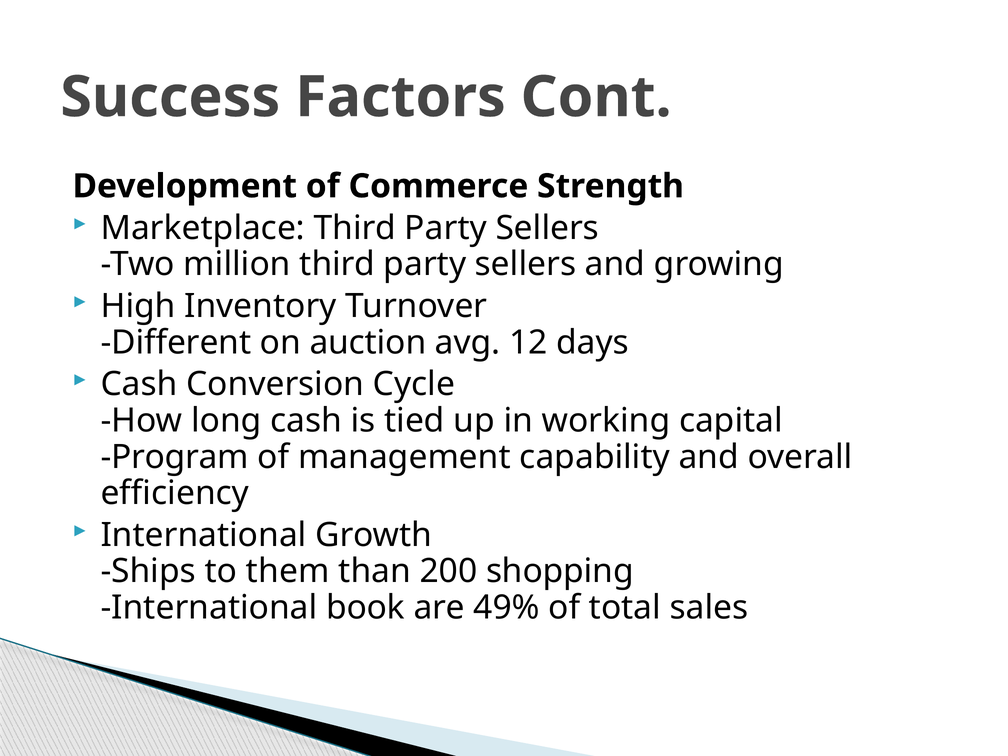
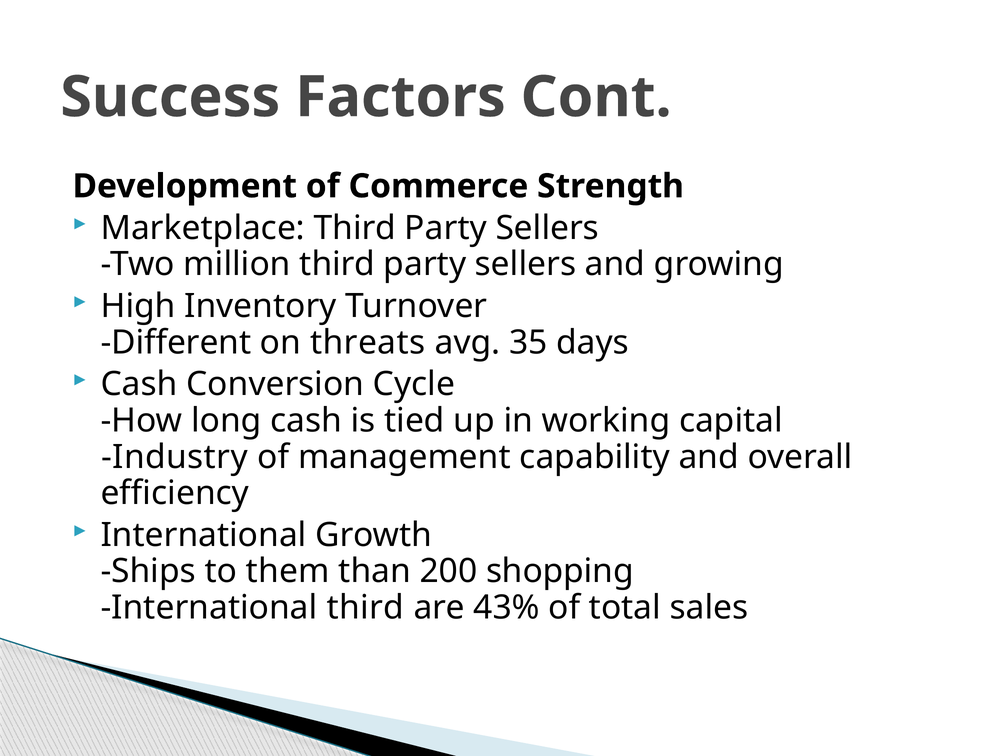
auction: auction -> threats (368, 343)
12: 12 -> 35 (528, 343)
Program: Program -> Industry (174, 457)
International book: book -> third (365, 608)
49%: 49% -> 43% (506, 608)
